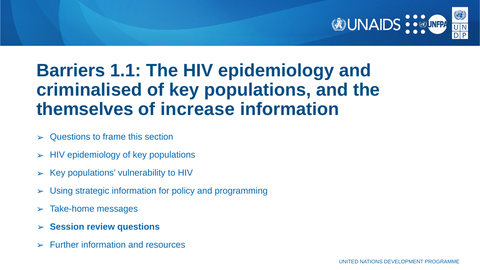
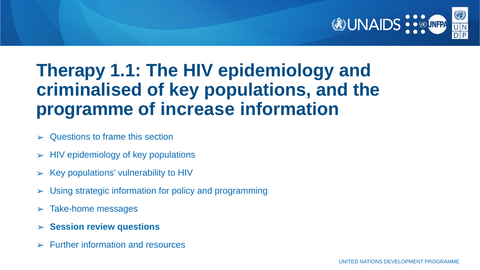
Barriers: Barriers -> Therapy (71, 70)
themselves: themselves -> programme (85, 109)
